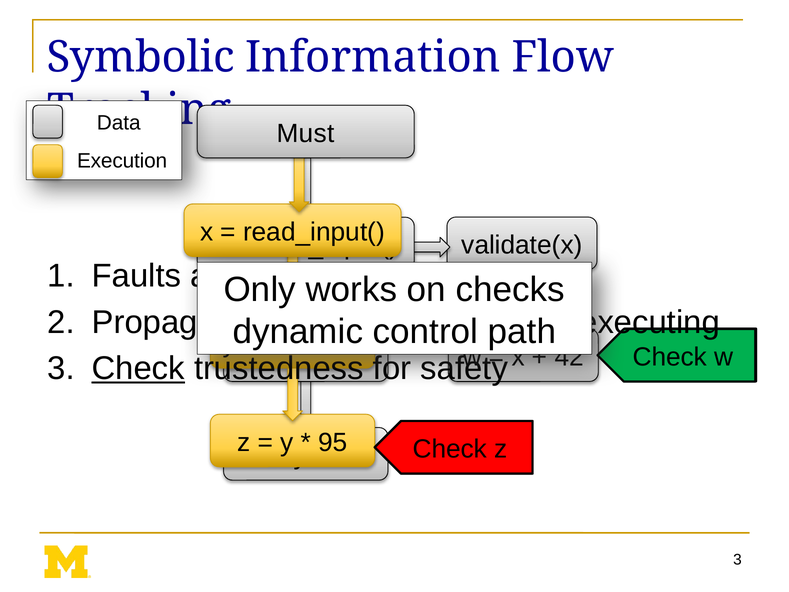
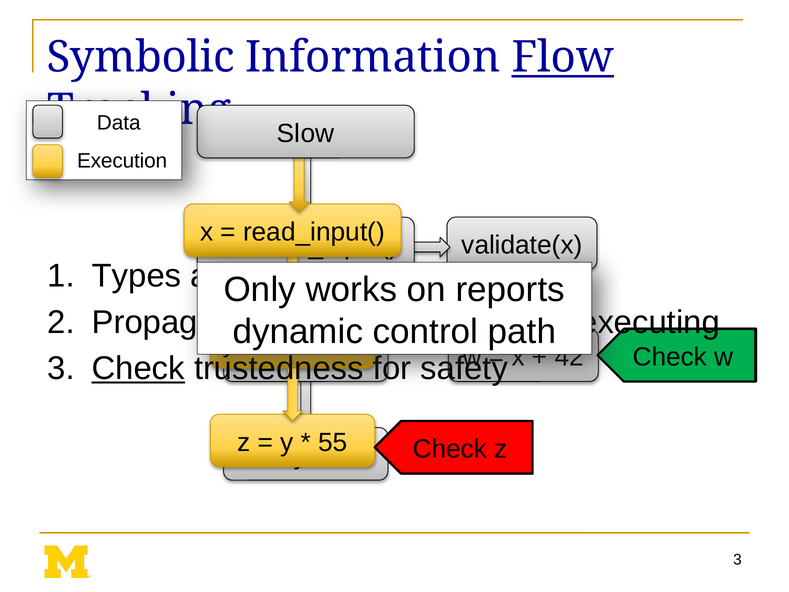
Flow underline: none -> present (563, 57)
Must: Must -> Slow (306, 133)
Faults: Faults -> Types (136, 276)
checks: checks -> reports (510, 289)
95: 95 -> 55 (333, 442)
